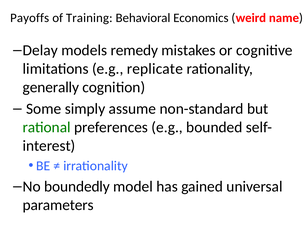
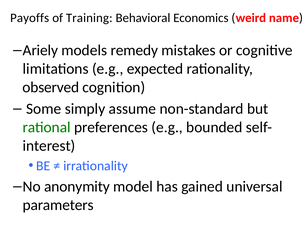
Delay: Delay -> Ariely (40, 50)
replicate: replicate -> expected (155, 69)
generally: generally -> observed (51, 87)
boundedly: boundedly -> anonymity (77, 187)
